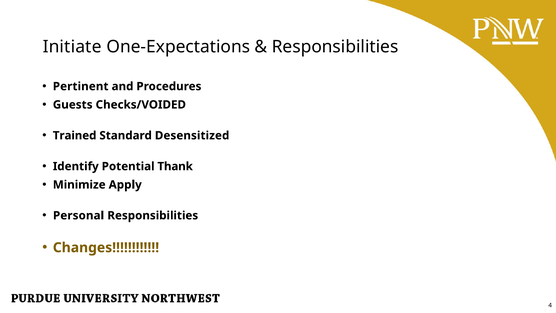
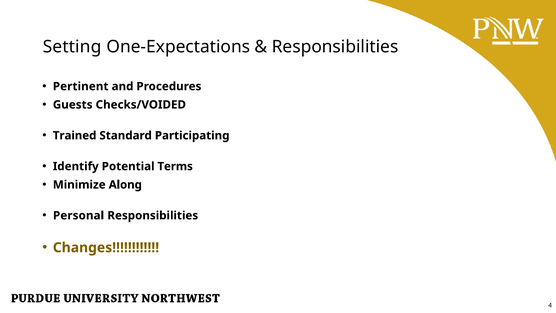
Initiate: Initiate -> Setting (72, 47)
Desensitized: Desensitized -> Participating (192, 135)
Thank: Thank -> Terms (175, 166)
Apply: Apply -> Along (125, 185)
